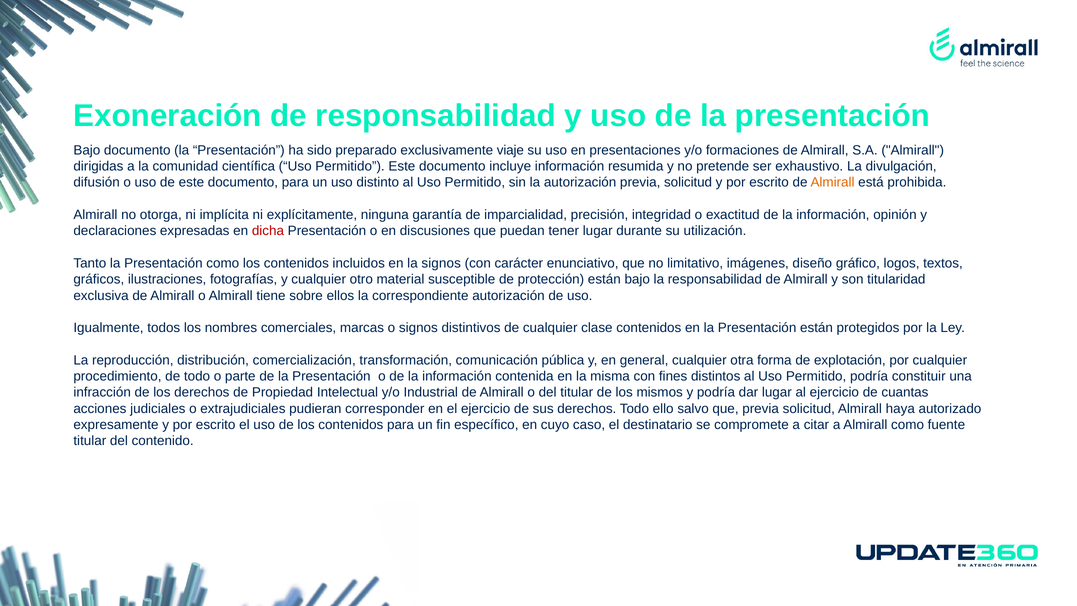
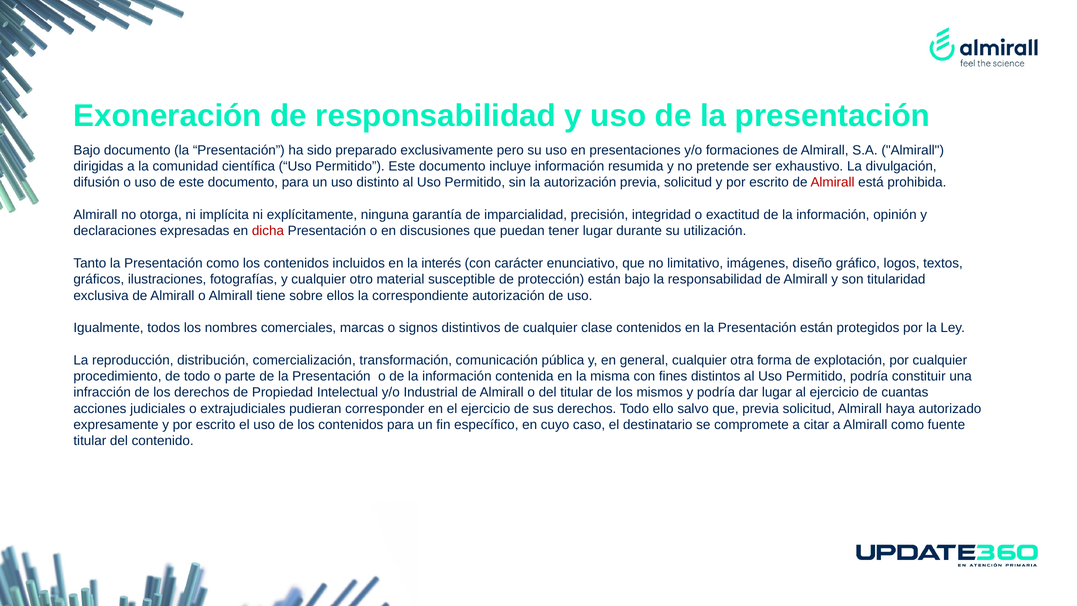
viaje: viaje -> pero (510, 150)
Almirall colour: orange -> red (833, 182)
la signos: signos -> interés (441, 263)
